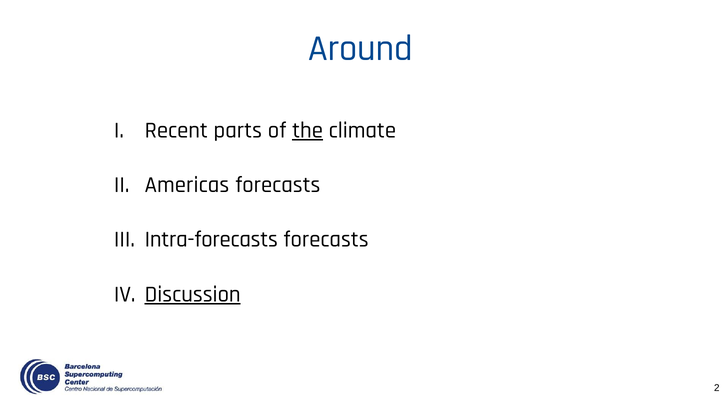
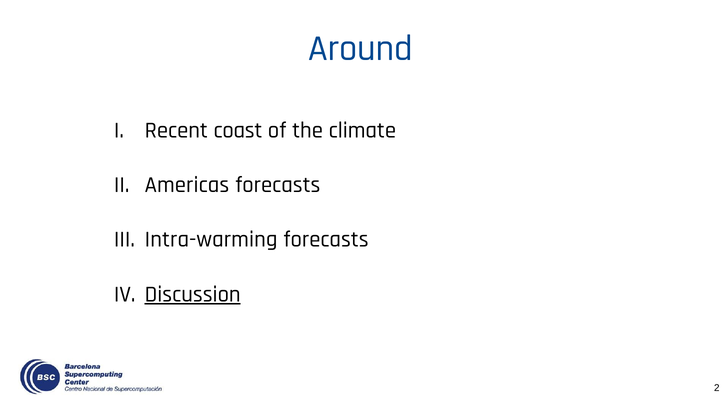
parts: parts -> coast (238, 130)
the underline: present -> none (308, 130)
Intra-forecasts: Intra-forecasts -> Intra-warming (211, 239)
